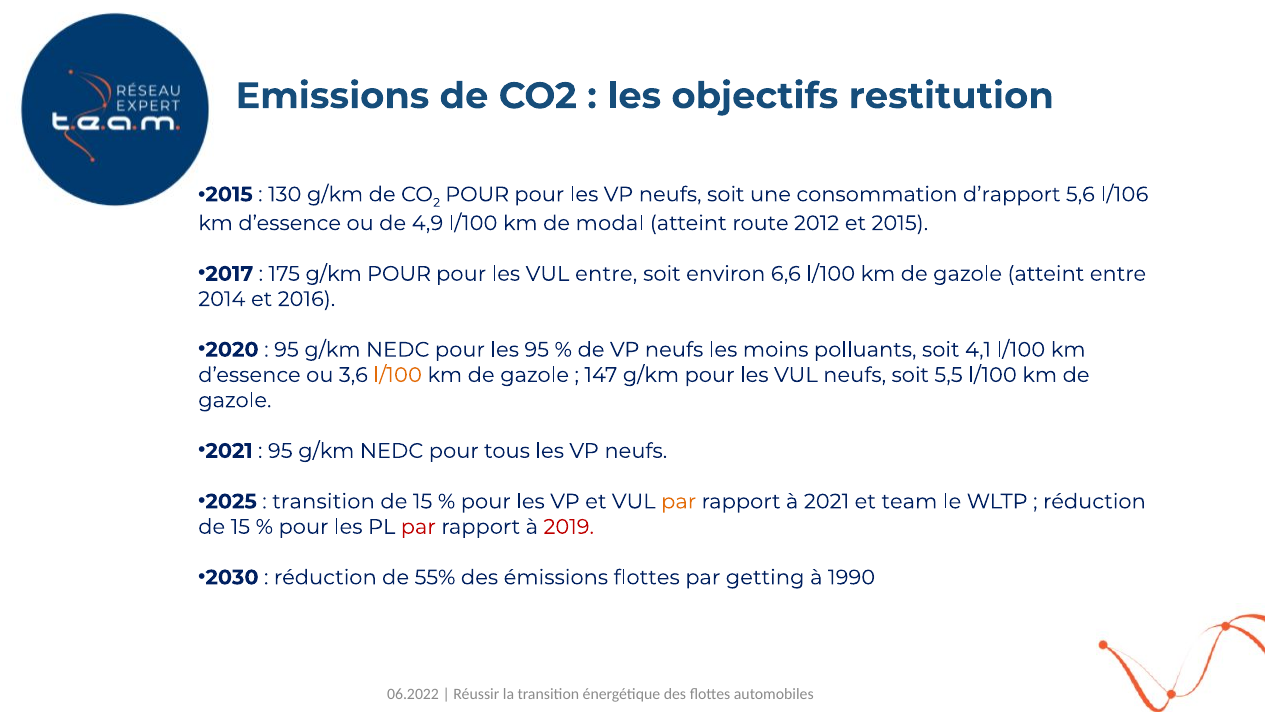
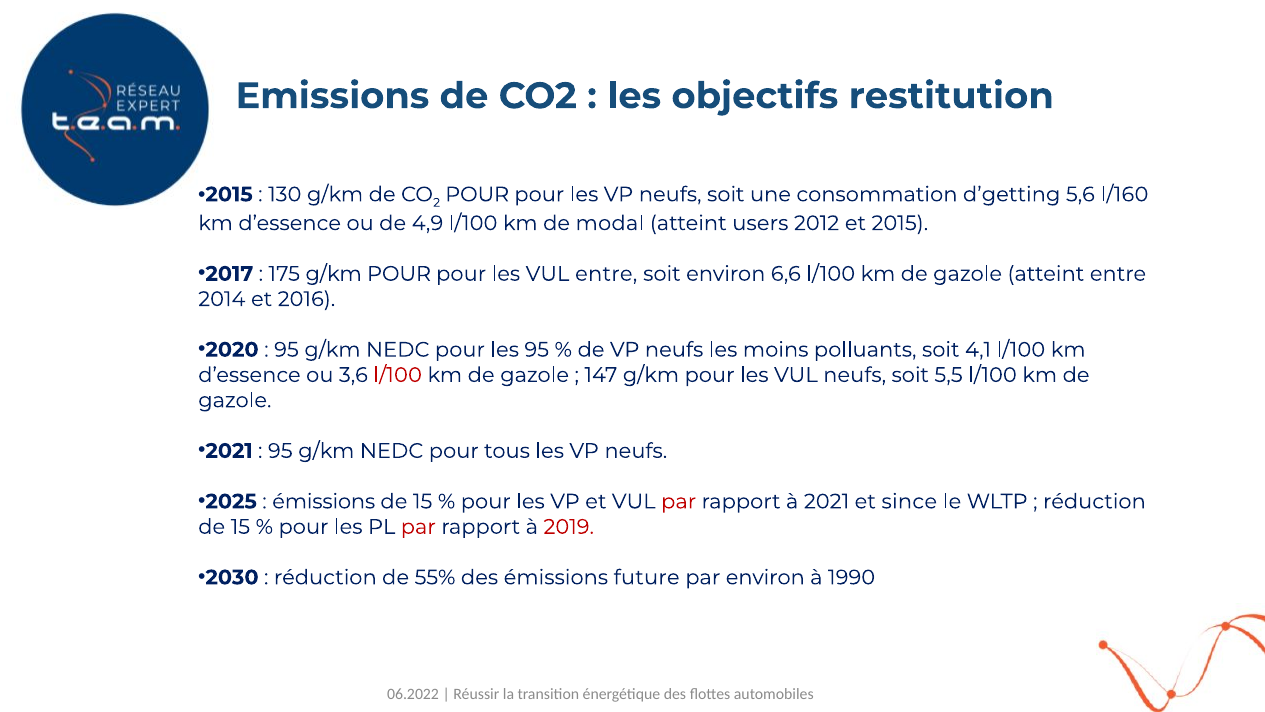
d’rapport: d’rapport -> d’getting (1012, 194)
l/106: l/106 -> l/160 (1124, 194)
route: route -> users (760, 223)
l/100 colour: orange -> red (398, 375)
transition: transition -> émissions (324, 501)
par colour: orange -> red (679, 501)
team: team -> since (909, 501)
émissions flottes: flottes -> future (647, 577)
par getting: getting -> environ (765, 577)
